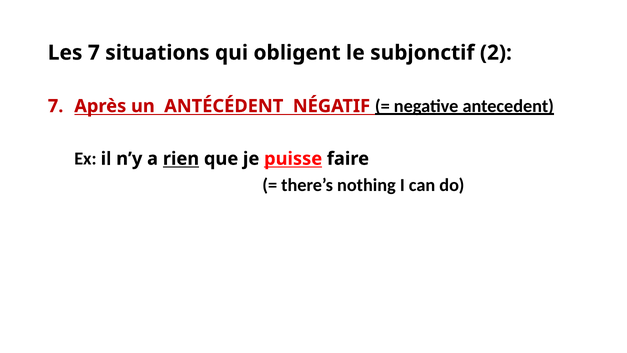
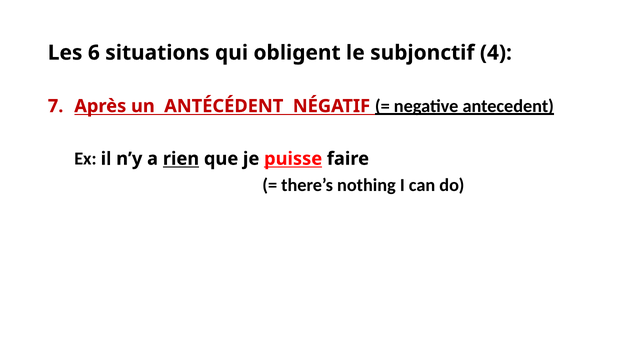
Les 7: 7 -> 6 (94, 53)
2: 2 -> 4 (496, 53)
